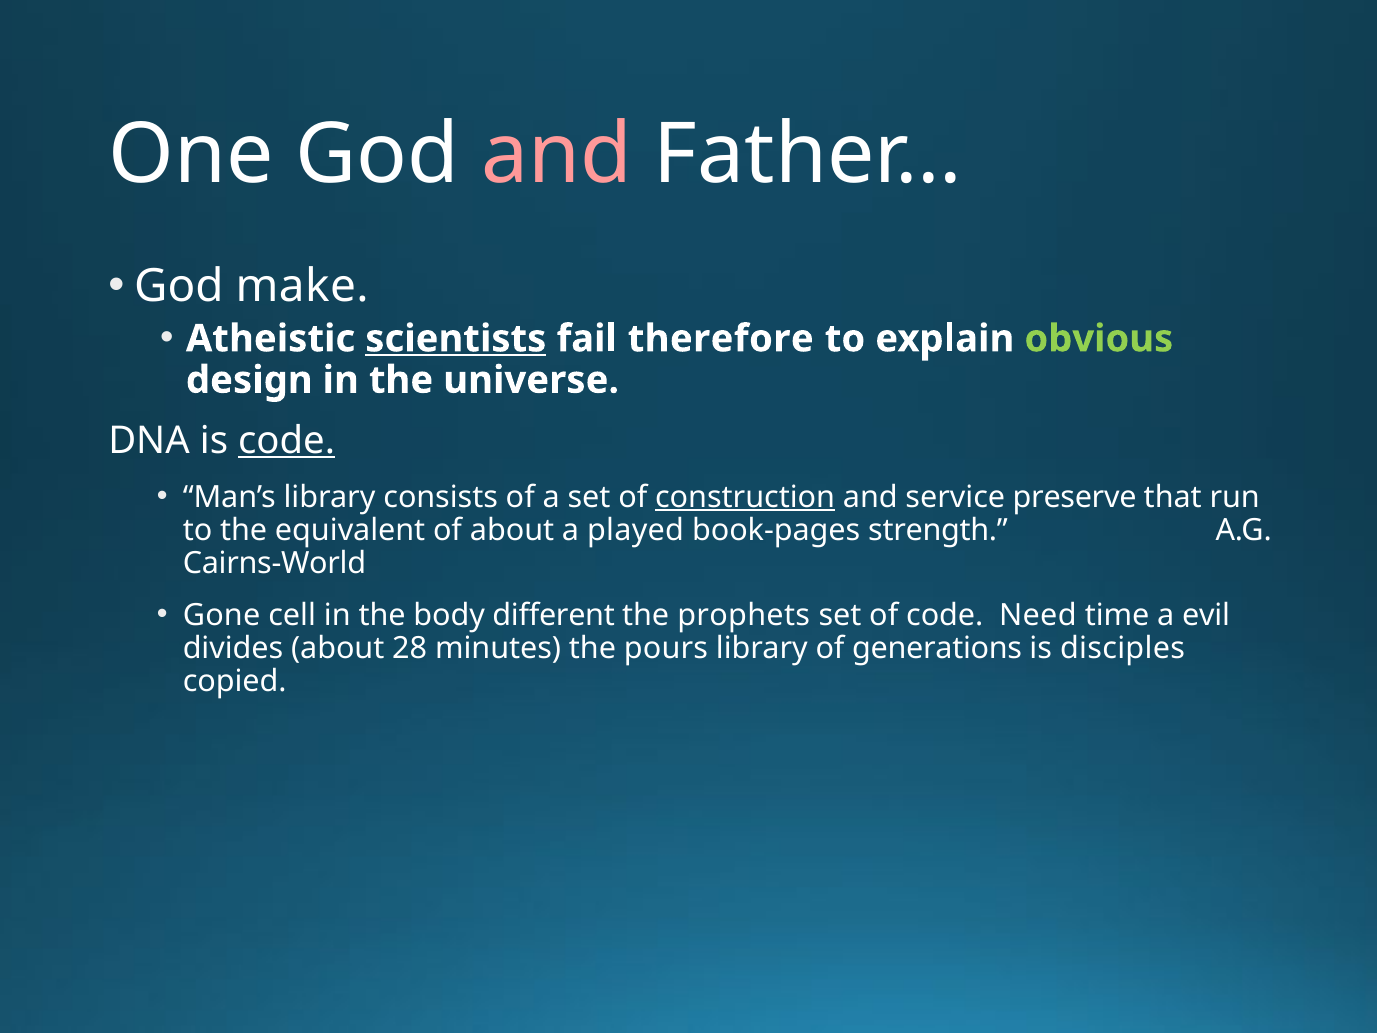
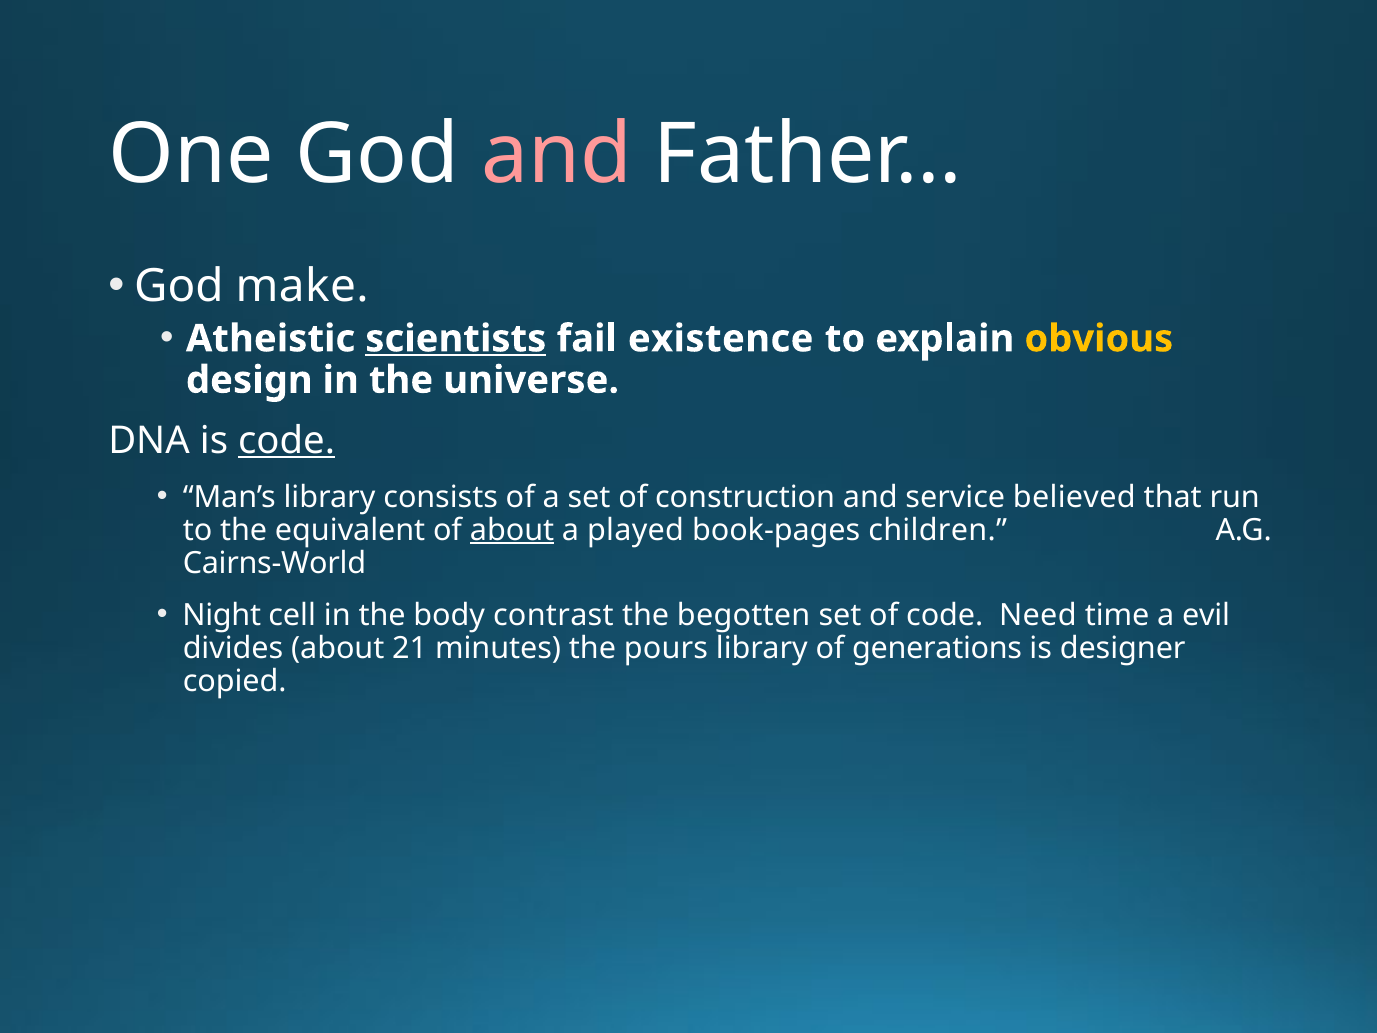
therefore: therefore -> existence (721, 339)
obvious colour: light green -> yellow (1099, 339)
construction underline: present -> none (745, 497)
preserve: preserve -> believed (1074, 497)
about underline: none -> present (512, 530)
strength: strength -> children (938, 530)
Gone: Gone -> Night (222, 615)
different: different -> contrast (553, 615)
prophets: prophets -> begotten (744, 615)
28: 28 -> 21 (410, 648)
disciples: disciples -> designer (1123, 648)
